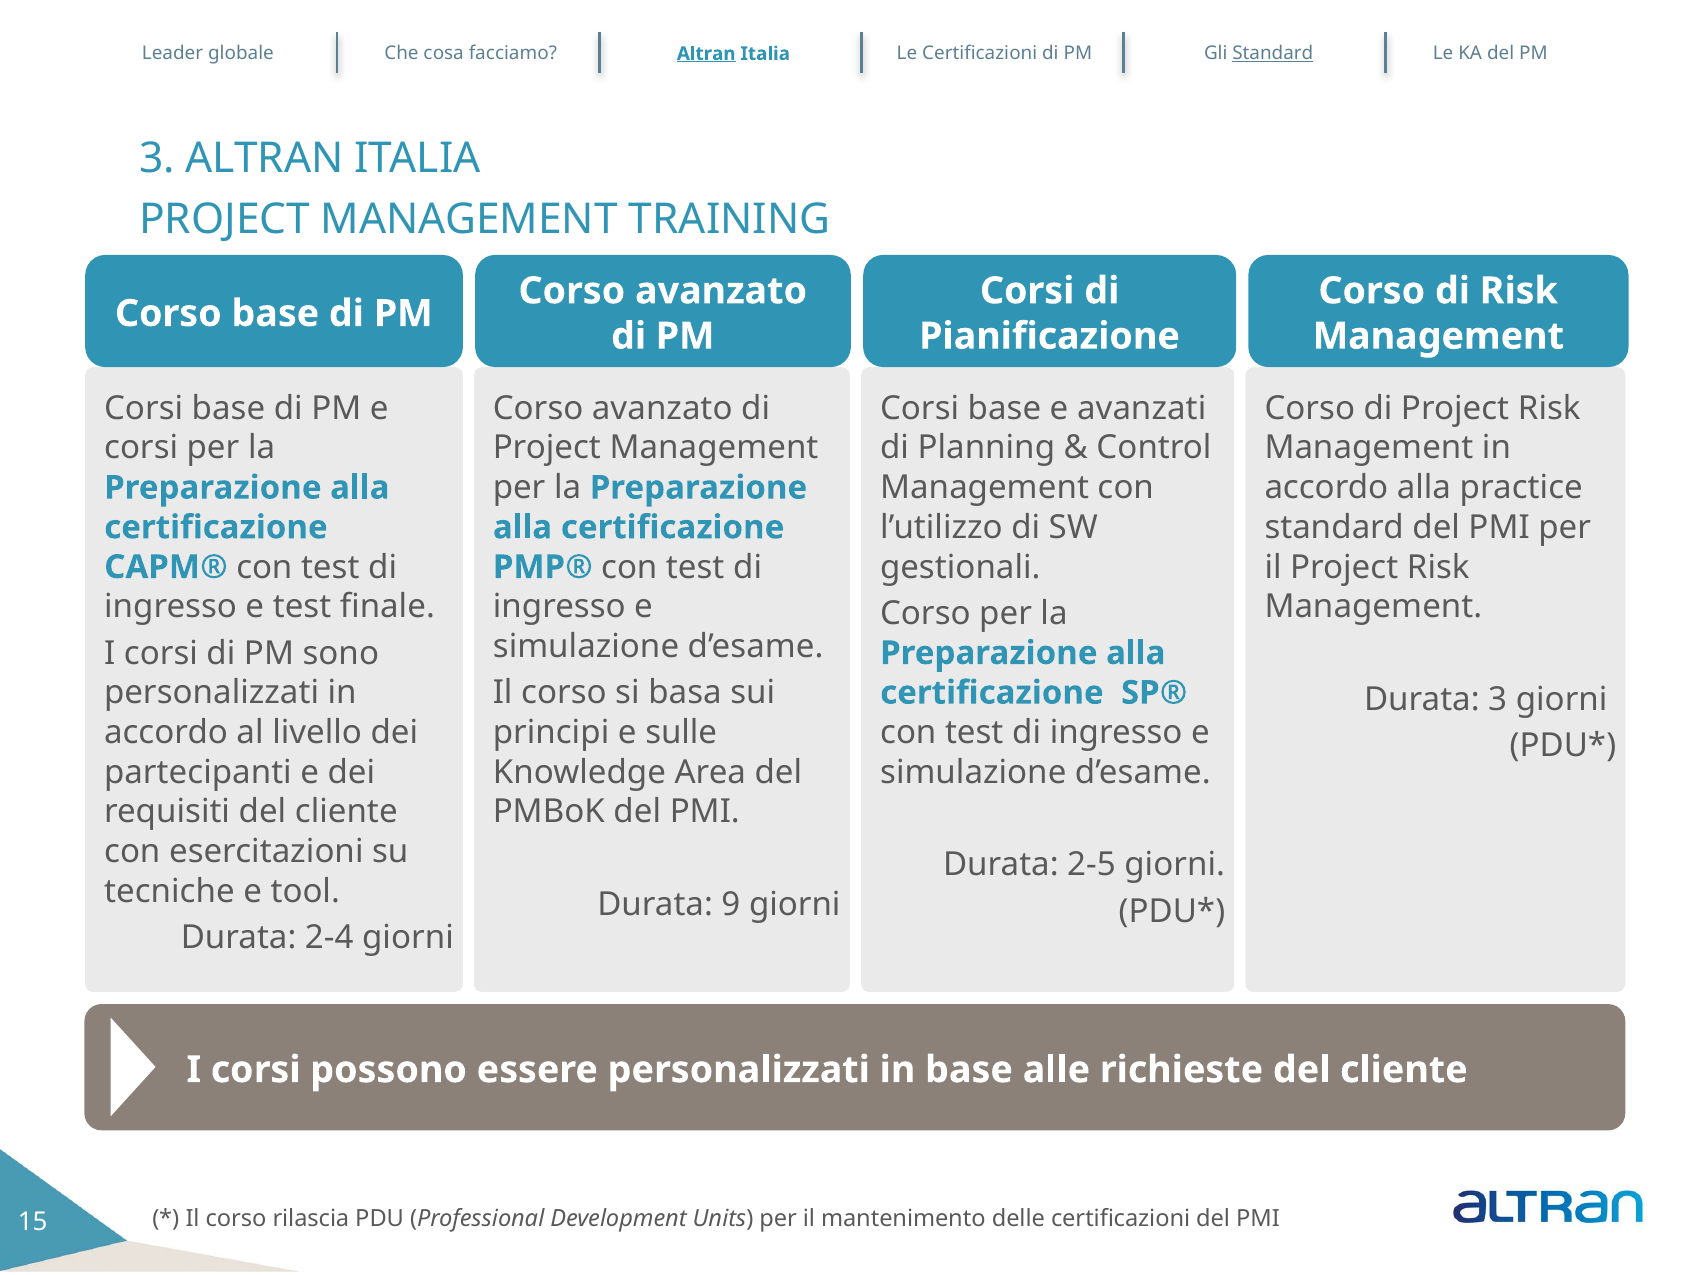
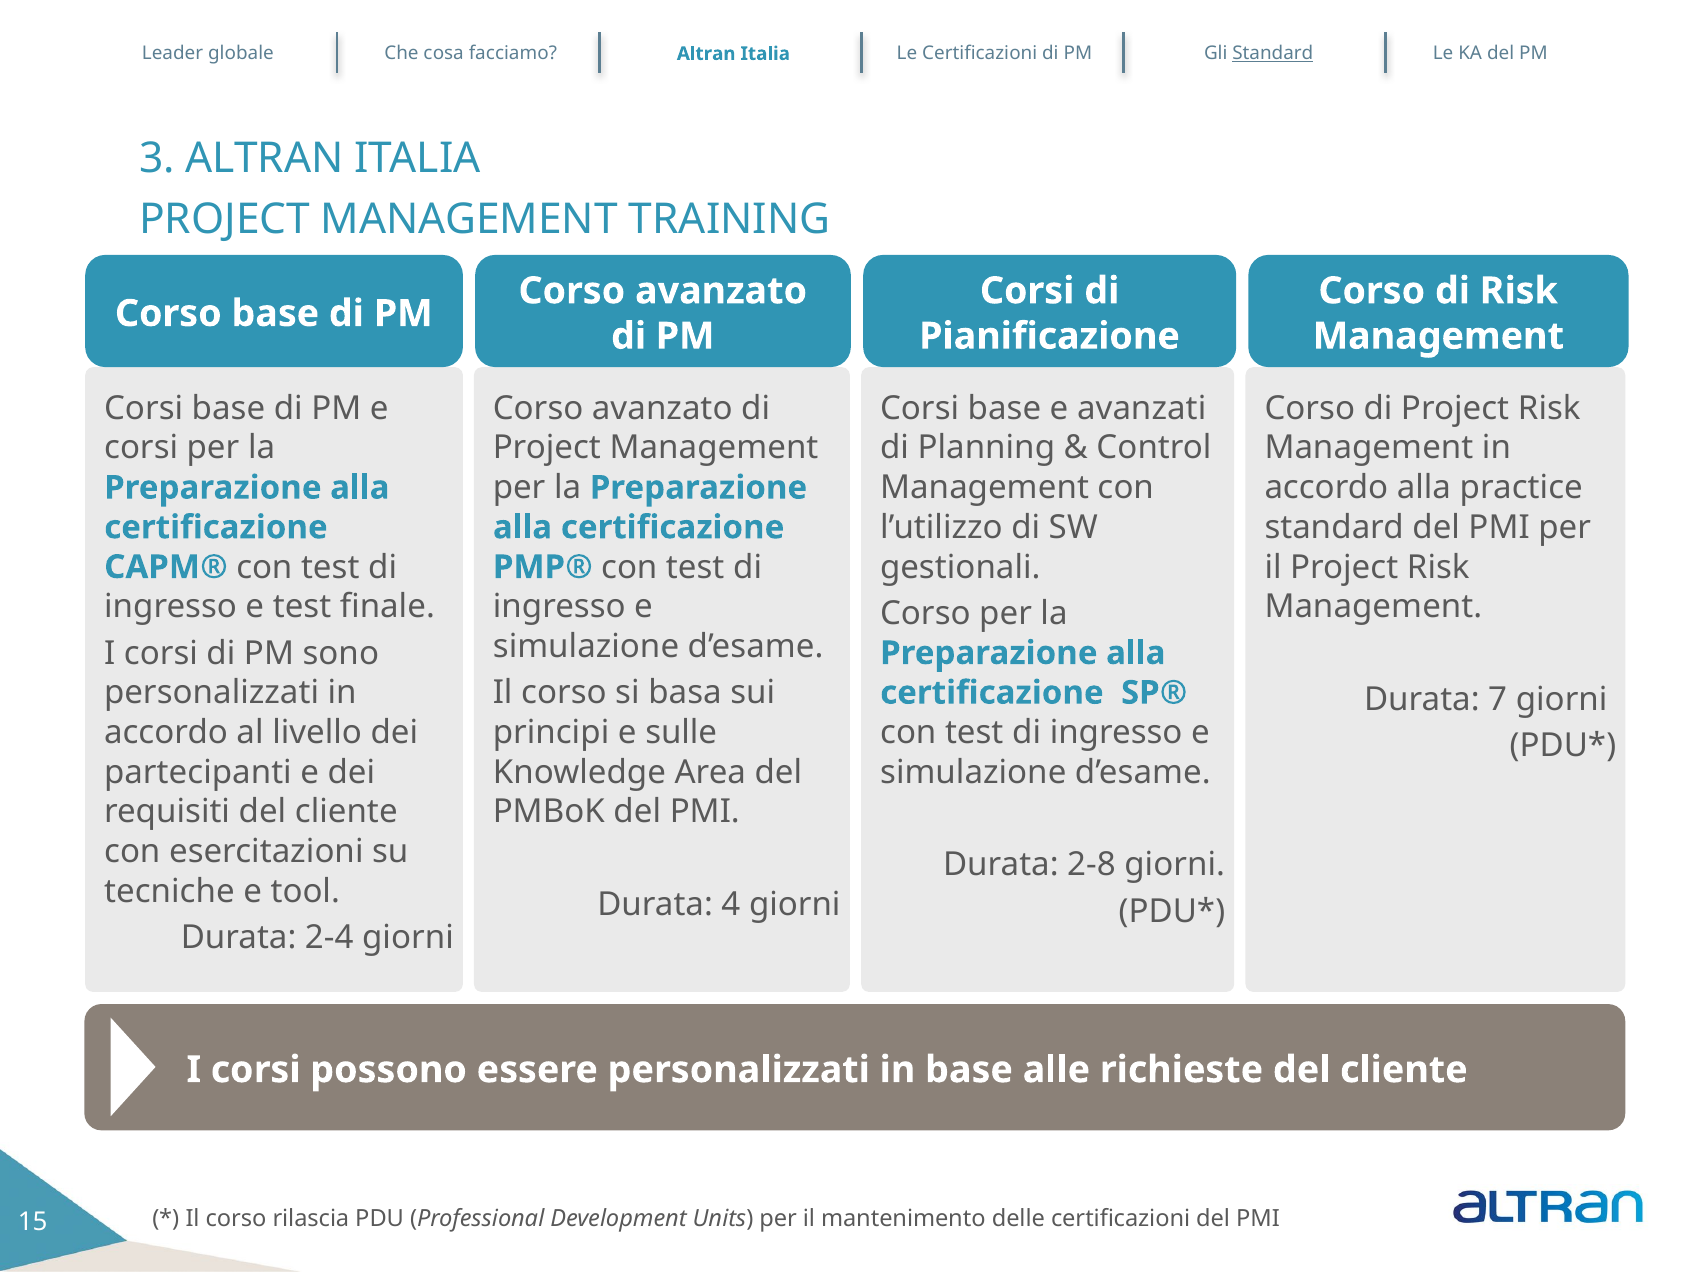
Altran underline: present -> none (706, 54)
Durata 3: 3 -> 7 (1498, 699)
2-5: 2-5 -> 2-8 (1091, 865)
9: 9 -> 4 (731, 904)
